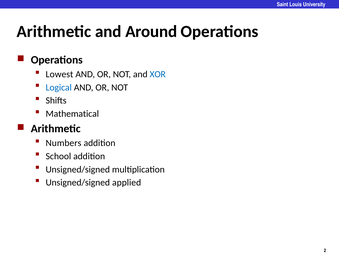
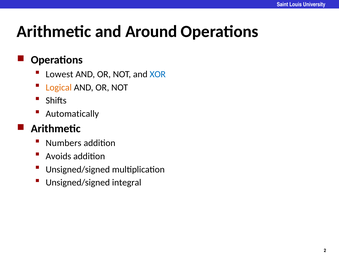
Logical colour: blue -> orange (59, 87)
Mathematical: Mathematical -> Automatically (72, 114)
School: School -> Avoids (58, 156)
applied: applied -> integral (127, 182)
